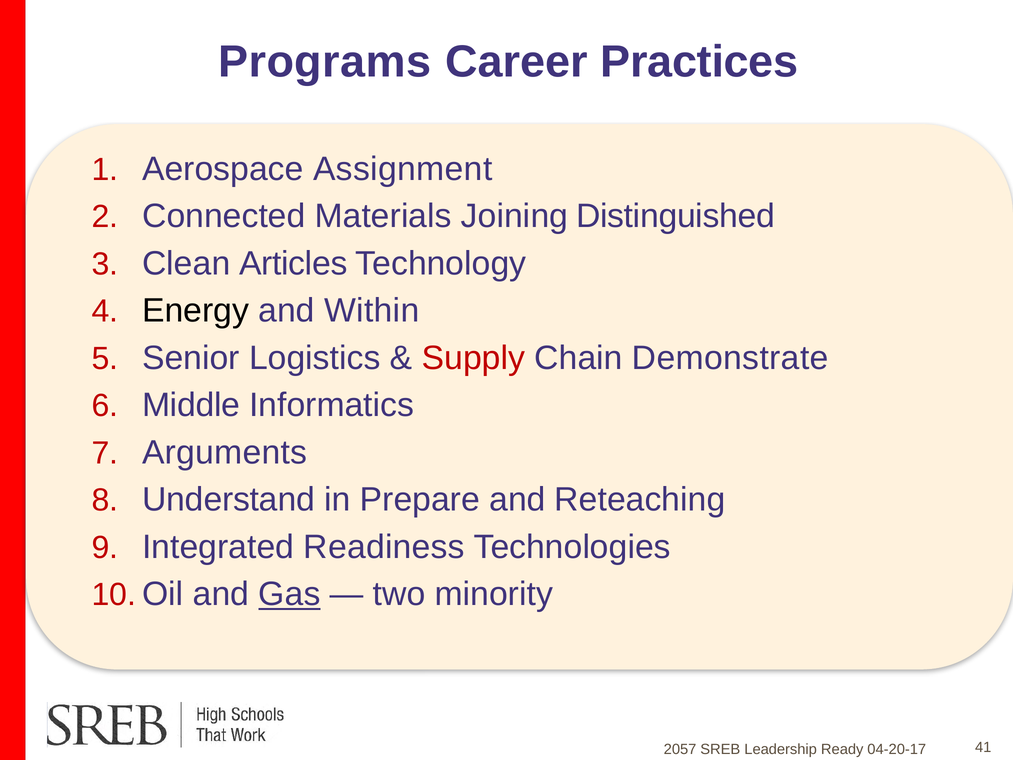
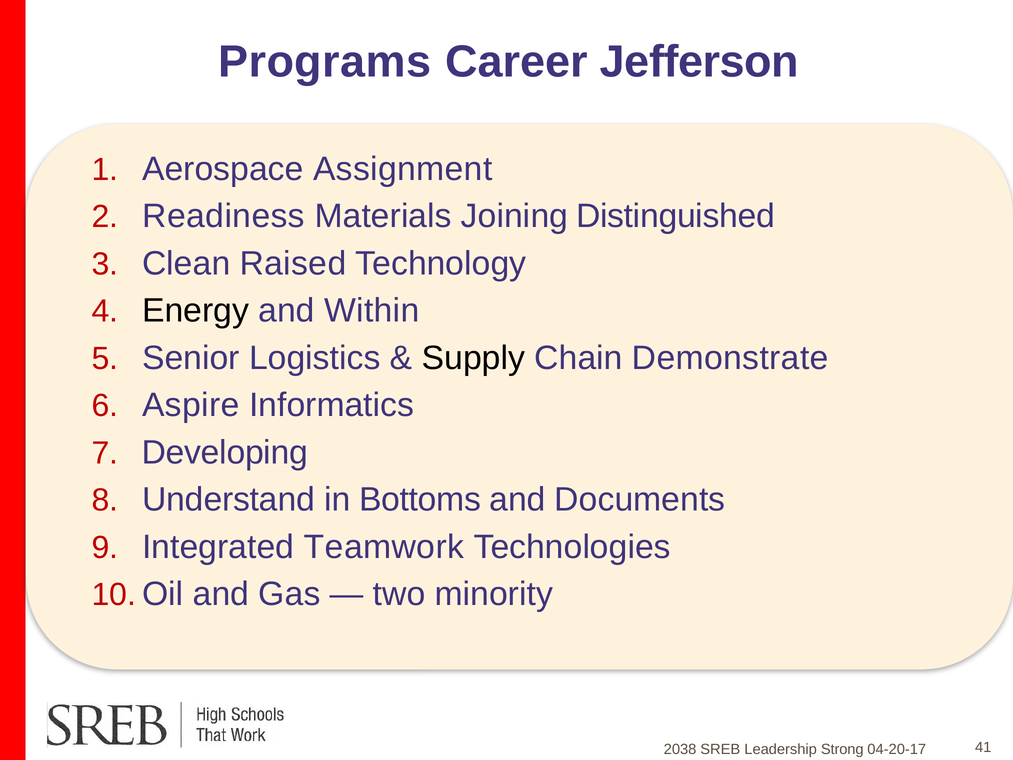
Practices: Practices -> Jefferson (699, 62)
Connected: Connected -> Readiness (224, 216)
Articles: Articles -> Raised (293, 263)
Supply colour: red -> black (473, 358)
Middle: Middle -> Aspire (191, 405)
Arguments: Arguments -> Developing (225, 452)
Prepare: Prepare -> Bottoms (420, 500)
Reteaching: Reteaching -> Documents (640, 500)
Readiness: Readiness -> Teamwork (384, 547)
Gas underline: present -> none (289, 594)
2057: 2057 -> 2038 (680, 749)
Ready: Ready -> Strong (842, 749)
